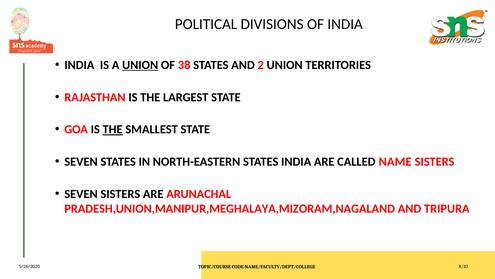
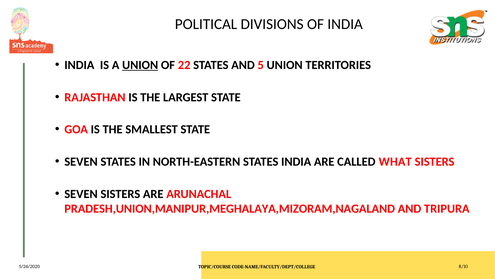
38: 38 -> 22 (184, 65)
2: 2 -> 5 (261, 65)
THE underline: present -> none (113, 129)
NAME: NAME -> WHAT (395, 161)
